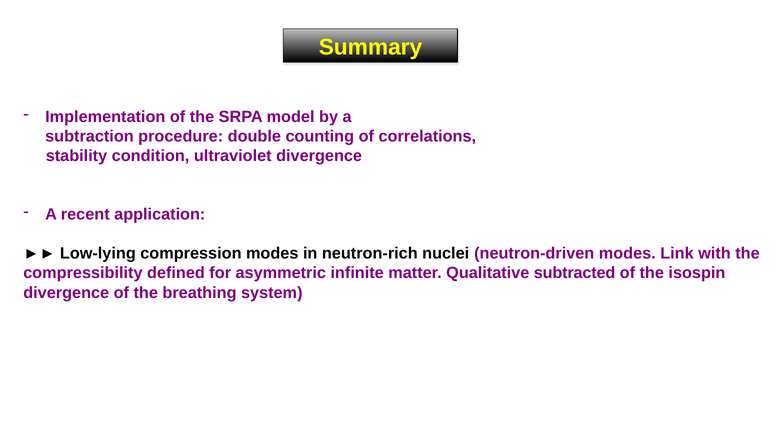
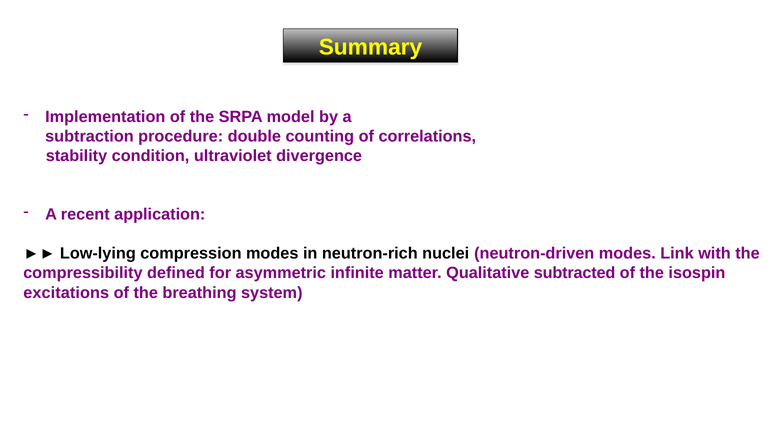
divergence: divergence -> excitations (66, 292)
